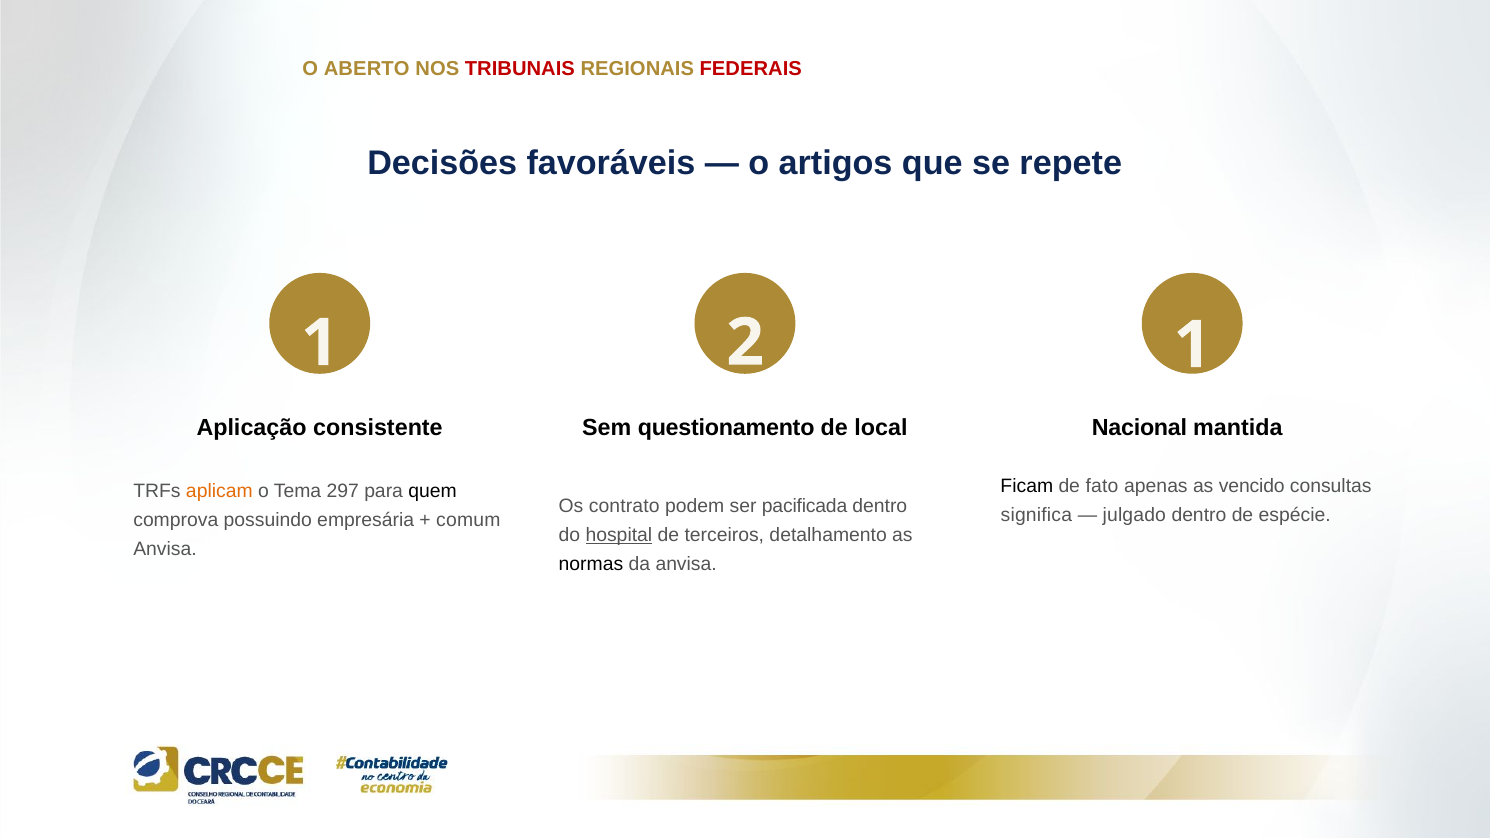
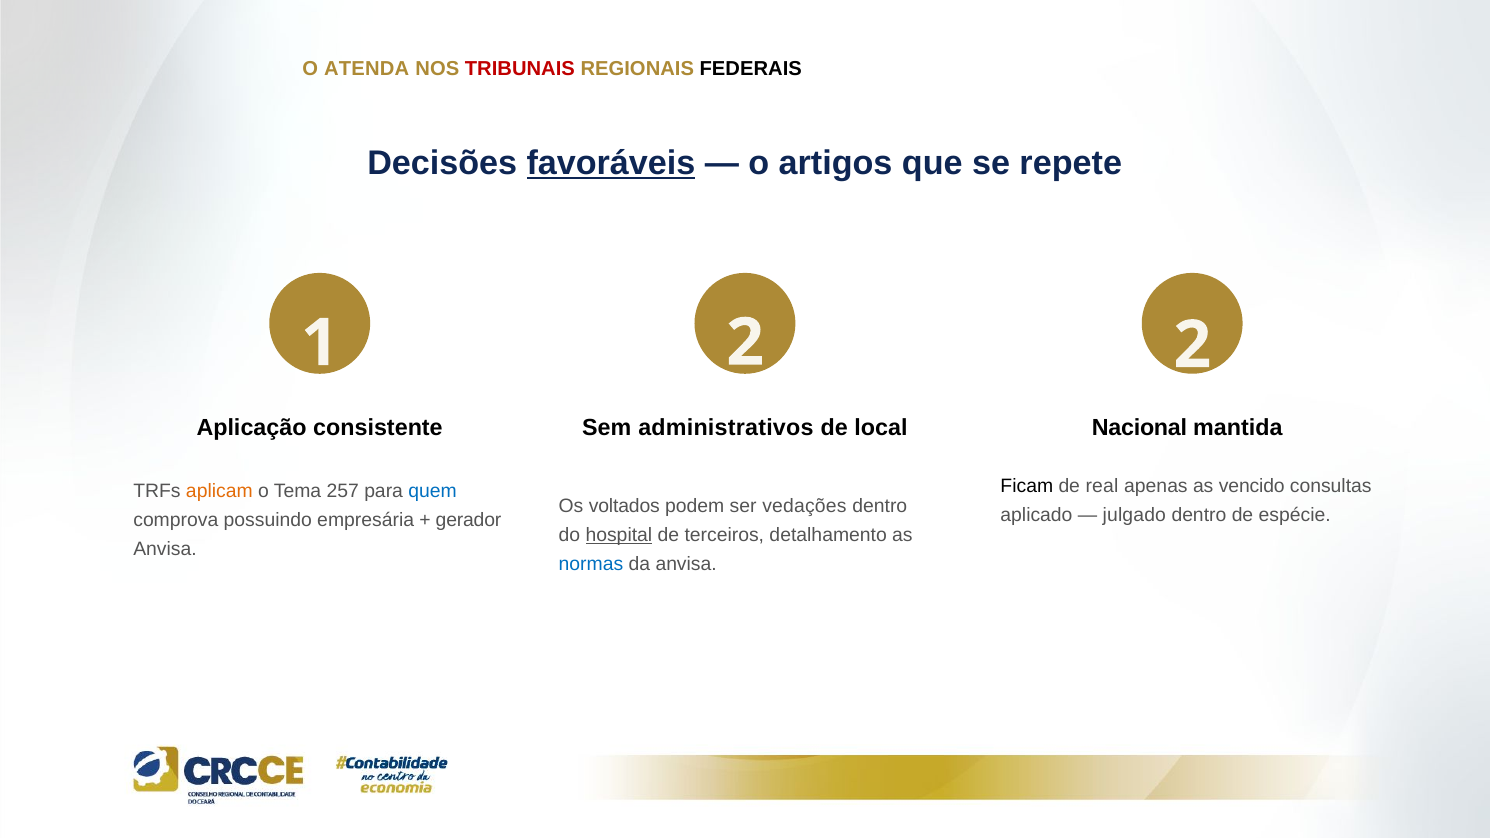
ABERTO: ABERTO -> ATENDA (367, 69)
FEDERAIS colour: red -> black (751, 69)
favoráveis underline: none -> present (611, 163)
2 1: 1 -> 2 (1192, 345)
questionamento: questionamento -> administrativos (726, 428)
fato: fato -> real (1102, 486)
297: 297 -> 257 (343, 491)
quem colour: black -> blue (433, 491)
contrato: contrato -> voltados (624, 507)
pacificada: pacificada -> vedações (804, 507)
significa: significa -> aplicado (1036, 515)
comum: comum -> gerador (469, 520)
normas colour: black -> blue (591, 565)
